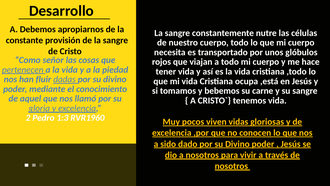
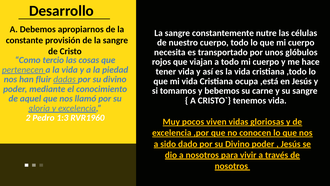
señor: señor -> tercio (53, 60)
